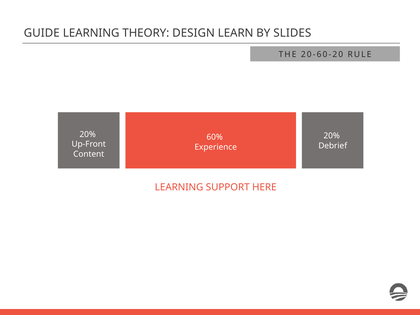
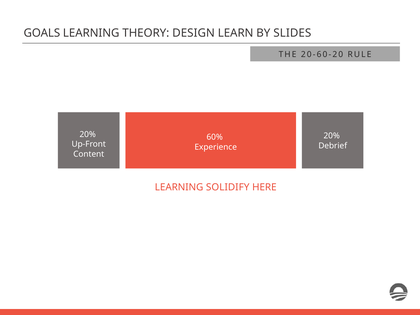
GUIDE: GUIDE -> GOALS (42, 33)
SUPPORT: SUPPORT -> SOLIDIFY (228, 187)
